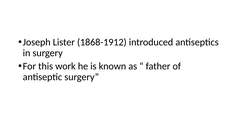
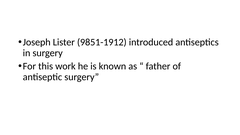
1868-1912: 1868-1912 -> 9851-1912 (102, 42)
